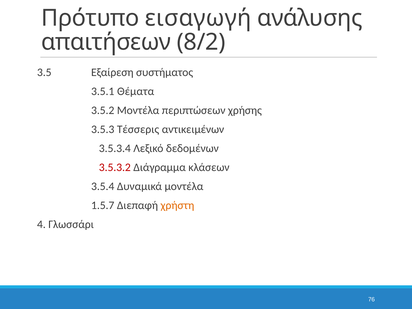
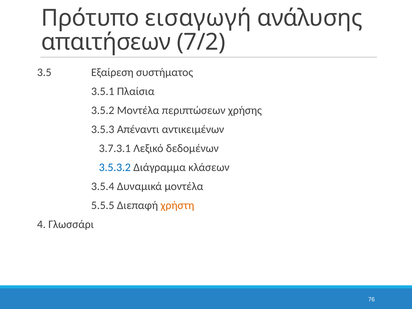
8/2: 8/2 -> 7/2 (201, 42)
Θέματα: Θέματα -> Πλαίσια (136, 91)
Τέσσερις: Τέσσερις -> Απέναντι (138, 129)
3.5.3.4: 3.5.3.4 -> 3.7.3.1 (115, 148)
3.5.3.2 colour: red -> blue (115, 167)
1.5.7: 1.5.7 -> 5.5.5 (103, 205)
